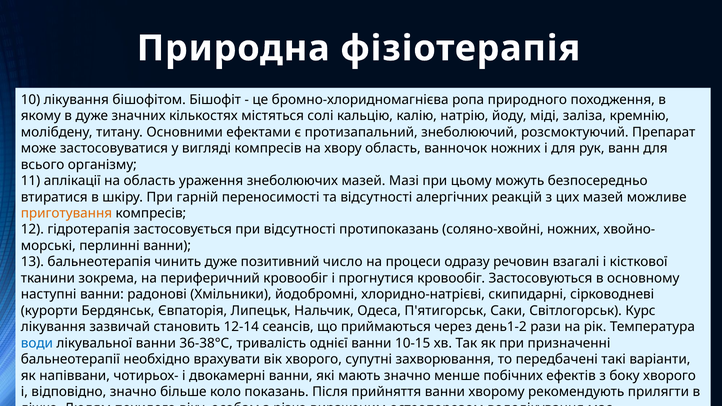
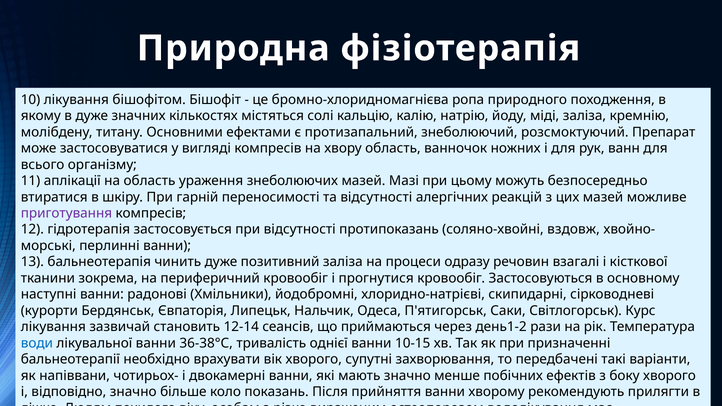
приготування colour: orange -> purple (66, 213)
соляно-хвойні ножних: ножних -> вздовж (574, 230)
позитивний число: число -> заліза (343, 262)
